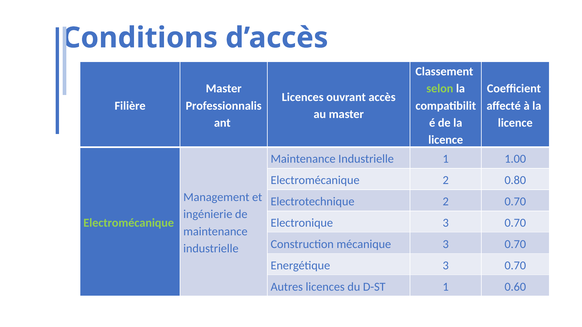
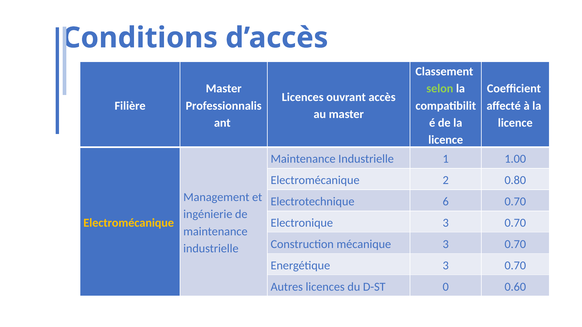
Electrotechnique 2: 2 -> 6 (446, 202)
Electromécanique colour: light green -> yellow (129, 223)
D-ST 1: 1 -> 0 (446, 287)
